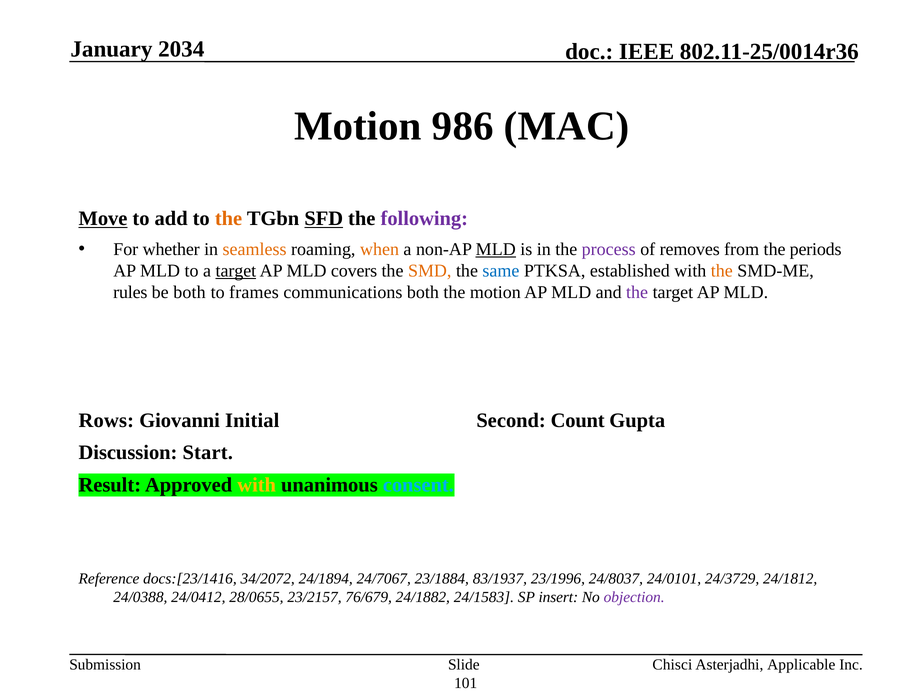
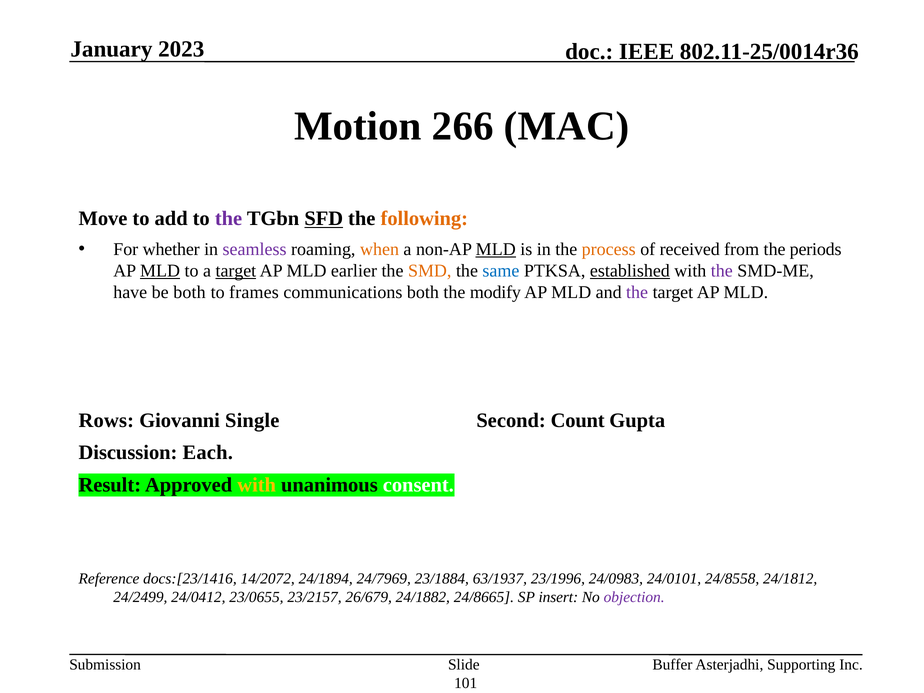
2034: 2034 -> 2023 (181, 49)
986: 986 -> 266 (463, 126)
Move underline: present -> none (103, 219)
the colour: orange -> purple (229, 219)
following colour: purple -> orange (424, 219)
seamless colour: orange -> purple (255, 249)
process colour: purple -> orange (609, 249)
removes: removes -> received (690, 249)
MLD underline: none -> present (160, 271)
covers: covers -> earlier (354, 271)
established underline: none -> present (630, 271)
the colour: orange -> purple (722, 271)
rules: rules -> have (130, 292)
the motion: motion -> modify (495, 292)
Initial: Initial -> Single (252, 420)
Start: Start -> Each (208, 453)
consent colour: light blue -> white (418, 485)
34/2072: 34/2072 -> 14/2072 (268, 579)
24/7067: 24/7067 -> 24/7969 (384, 579)
83/1937: 83/1937 -> 63/1937 (500, 579)
24/8037: 24/8037 -> 24/0983 (616, 579)
24/3729: 24/3729 -> 24/8558 (732, 579)
24/0388: 24/0388 -> 24/2499 (140, 597)
28/0655: 28/0655 -> 23/0655 (256, 597)
76/679: 76/679 -> 26/679 (369, 597)
24/1583: 24/1583 -> 24/8665 (484, 597)
Chisci: Chisci -> Buffer (672, 665)
Applicable: Applicable -> Supporting (801, 665)
